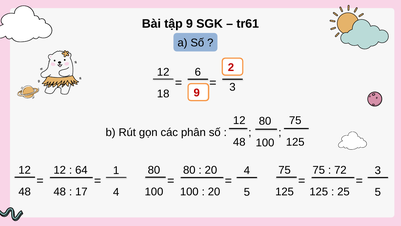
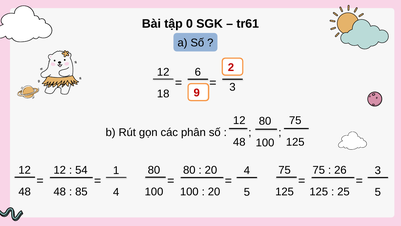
tập 9: 9 -> 0 (189, 24)
64: 64 -> 54 (81, 170)
72: 72 -> 26 (340, 170)
17: 17 -> 85 (81, 191)
